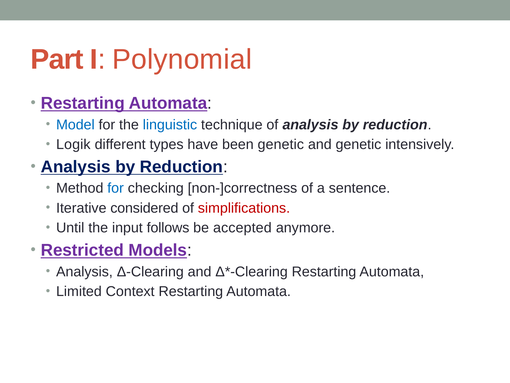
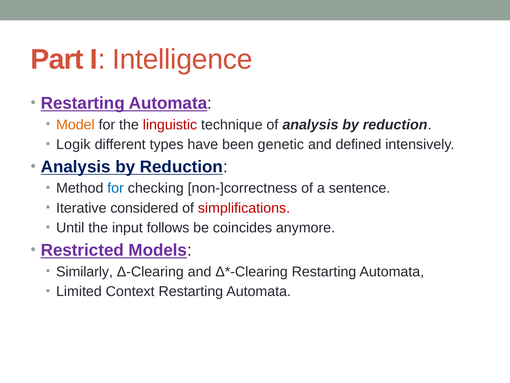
Polynomial: Polynomial -> Intelligence (182, 59)
Model colour: blue -> orange (75, 125)
linguistic colour: blue -> red (170, 125)
and genetic: genetic -> defined (359, 144)
accepted: accepted -> coincides (242, 228)
Analysis: Analysis -> Similarly (84, 271)
